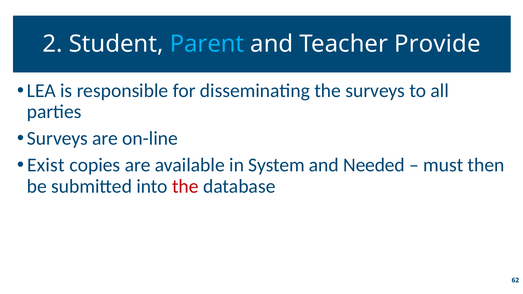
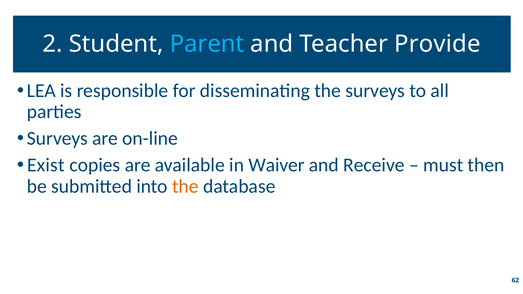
System: System -> Waiver (276, 165)
Needed: Needed -> Receive (374, 165)
the colour: red -> orange (185, 186)
